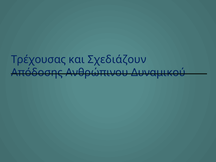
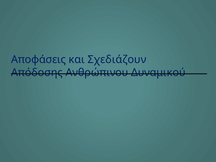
Τρέχουσας: Τρέχουσας -> Αποφάσεις (38, 60)
